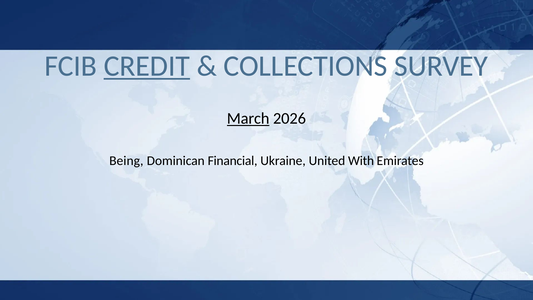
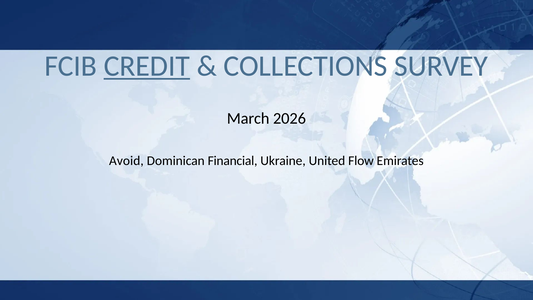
March underline: present -> none (248, 118)
Being: Being -> Avoid (126, 161)
With: With -> Flow (361, 161)
